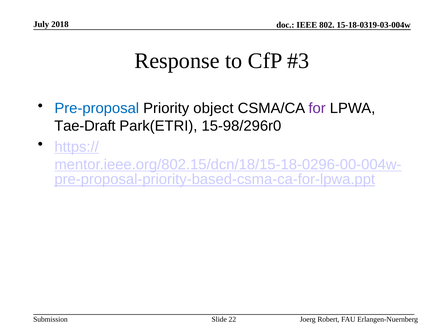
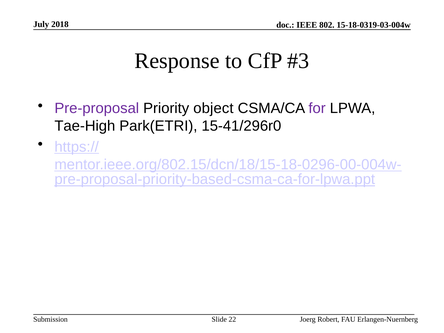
Pre-proposal colour: blue -> purple (97, 108)
Tae-Draft: Tae-Draft -> Tae-High (85, 126)
15-98/296r0: 15-98/296r0 -> 15-41/296r0 (241, 126)
